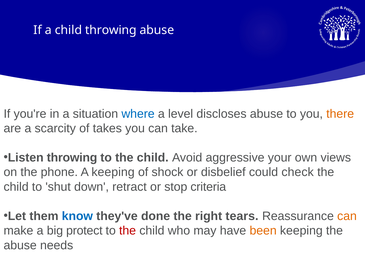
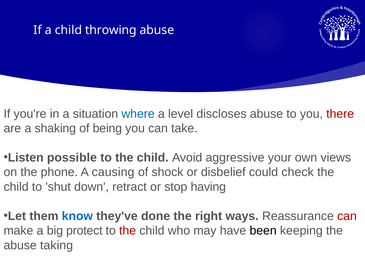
there colour: orange -> red (340, 114)
scarcity: scarcity -> shaking (55, 128)
takes: takes -> being (107, 128)
Listen throwing: throwing -> possible (72, 157)
A keeping: keeping -> causing (113, 172)
criteria: criteria -> having (208, 187)
tears: tears -> ways (242, 216)
can colour: orange -> red (347, 216)
been colour: orange -> black (263, 230)
needs: needs -> taking (57, 245)
